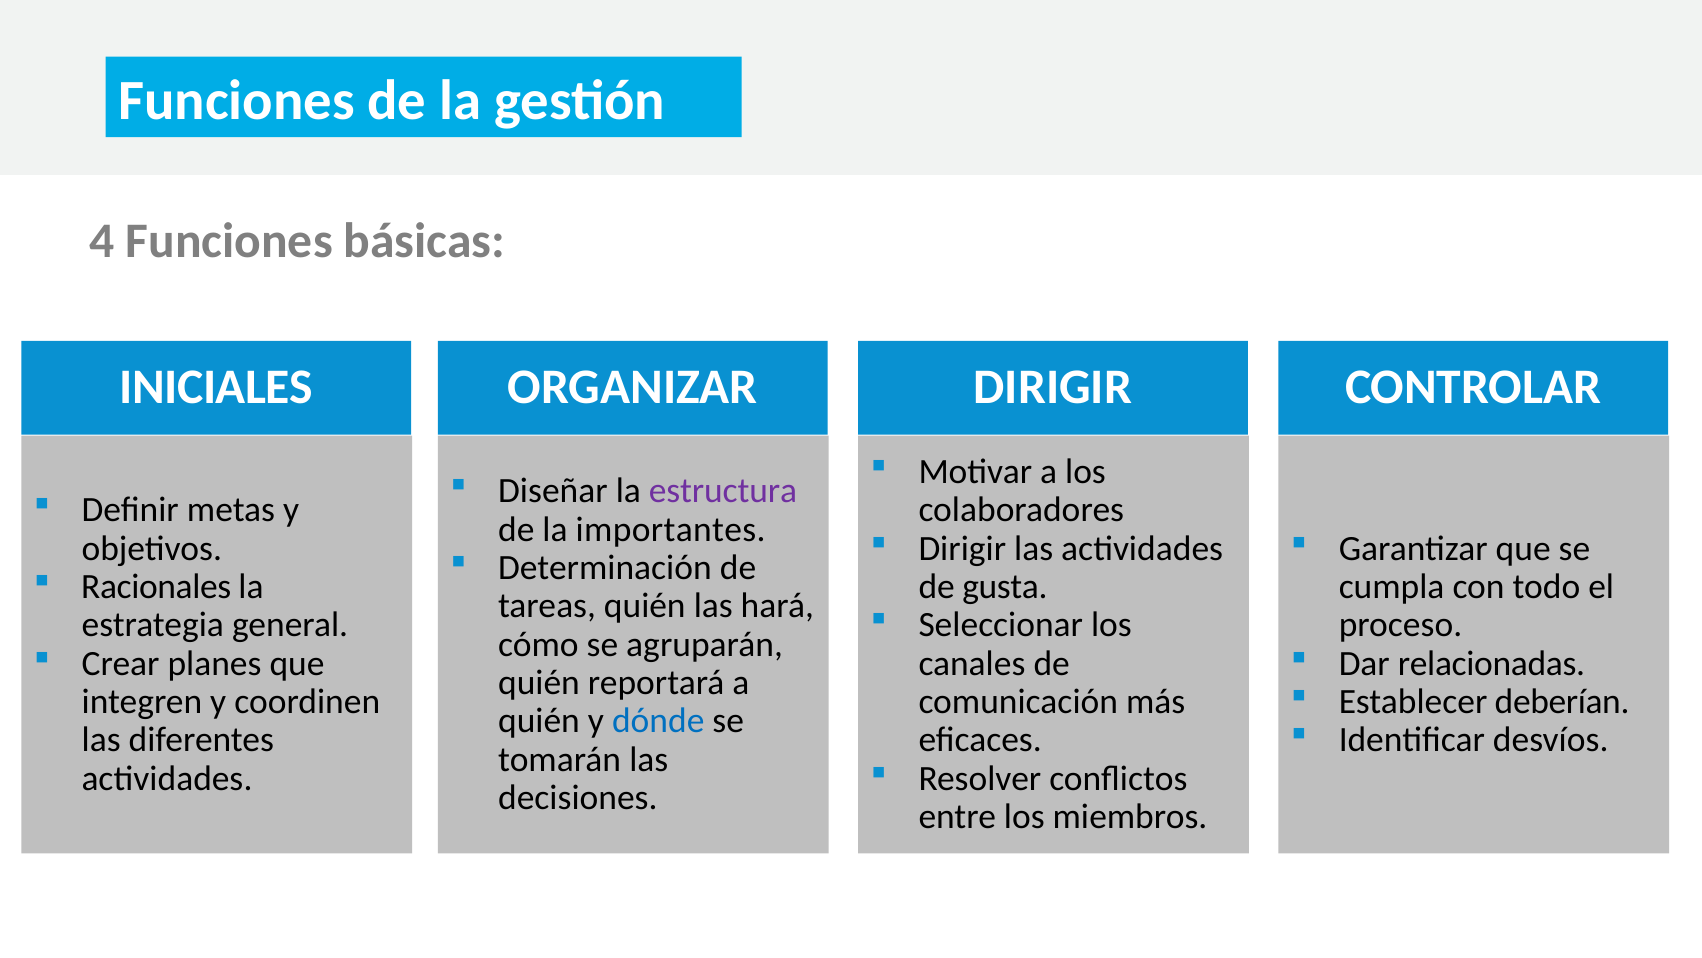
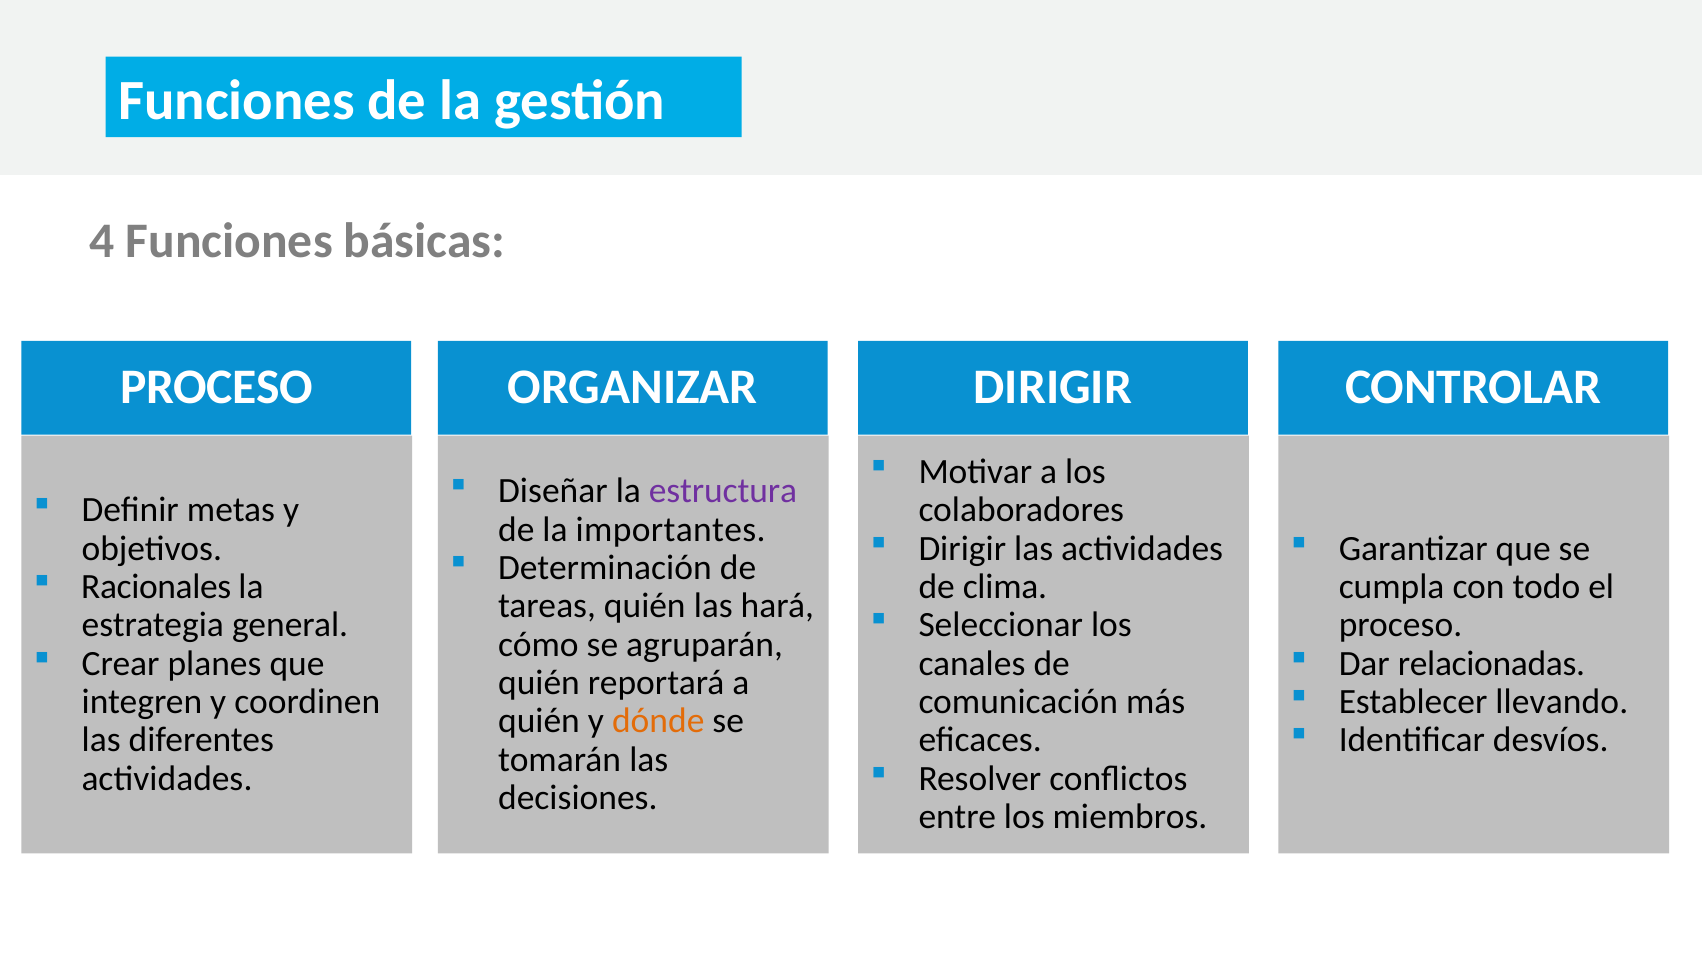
INICIALES: INICIALES -> PROCESO (216, 387)
gusta: gusta -> clima (1005, 586)
deberían: deberían -> llevando (1562, 701)
dónde colour: blue -> orange (658, 721)
